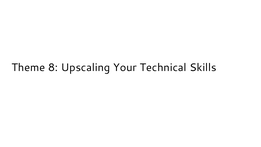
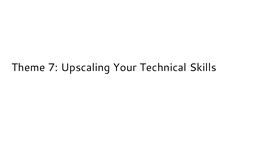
8: 8 -> 7 (53, 67)
